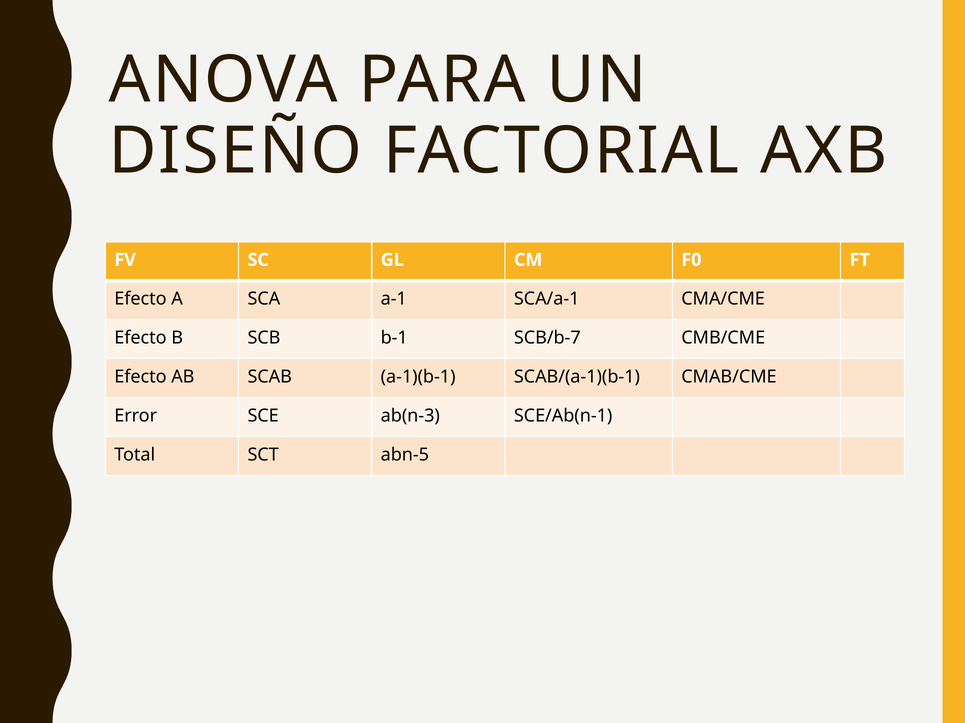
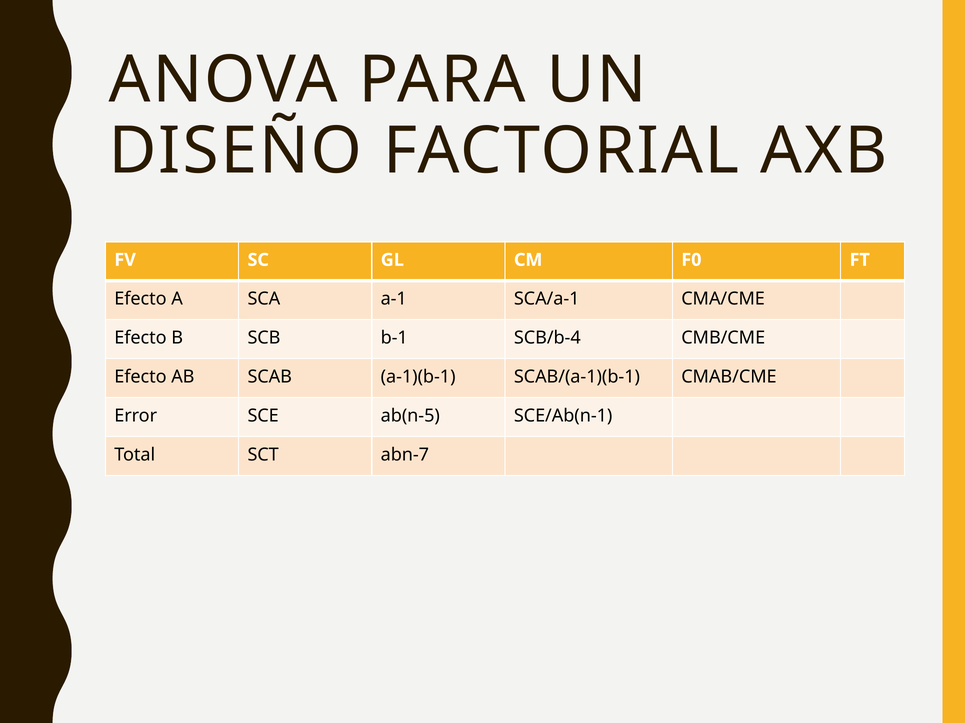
SCB/b-7: SCB/b-7 -> SCB/b-4 (547, 338)
ab(n-3: ab(n-3 -> ab(n-5 (410, 416)
abn-5: abn-5 -> abn-7 (405, 455)
